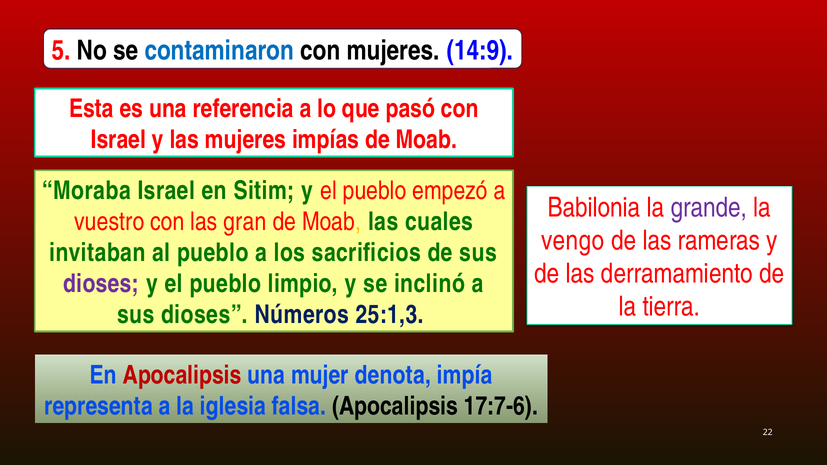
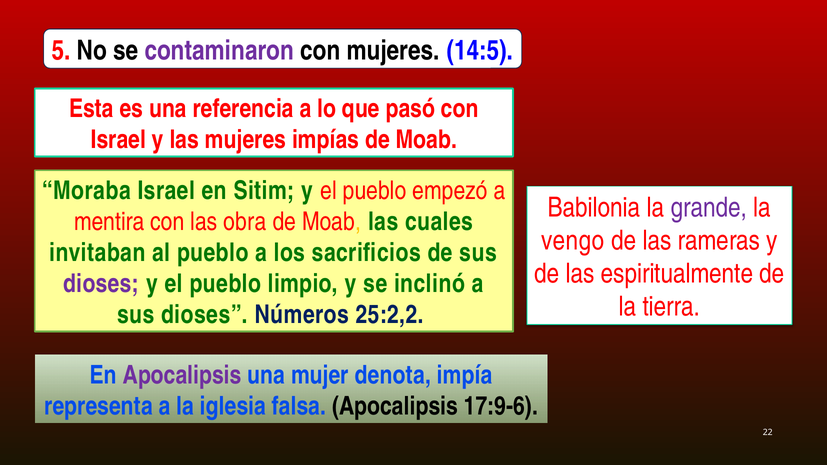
contaminaron colour: blue -> purple (219, 51)
14:9: 14:9 -> 14:5 (480, 51)
vuestro: vuestro -> mentira (109, 222)
gran: gran -> obra (245, 222)
derramamiento: derramamiento -> espiritualmente (677, 274)
25:1,3: 25:1,3 -> 25:2,2 (390, 315)
Apocalipsis colour: red -> purple (182, 375)
17:7-6: 17:7-6 -> 17:9-6 (501, 406)
